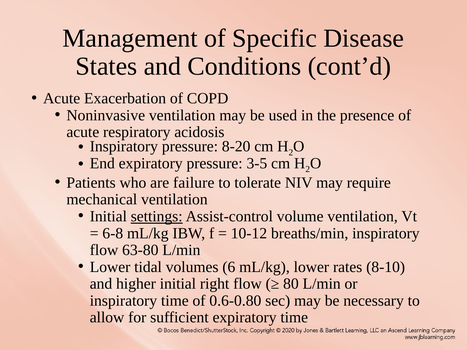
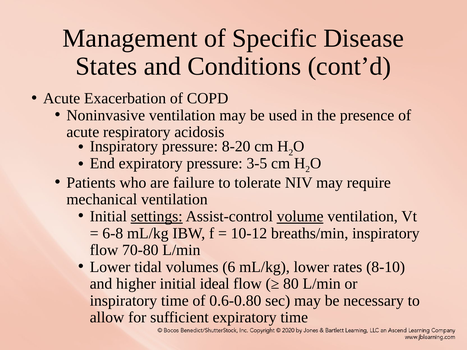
volume underline: none -> present (300, 217)
63-80: 63-80 -> 70-80 (140, 250)
right: right -> ideal (215, 284)
